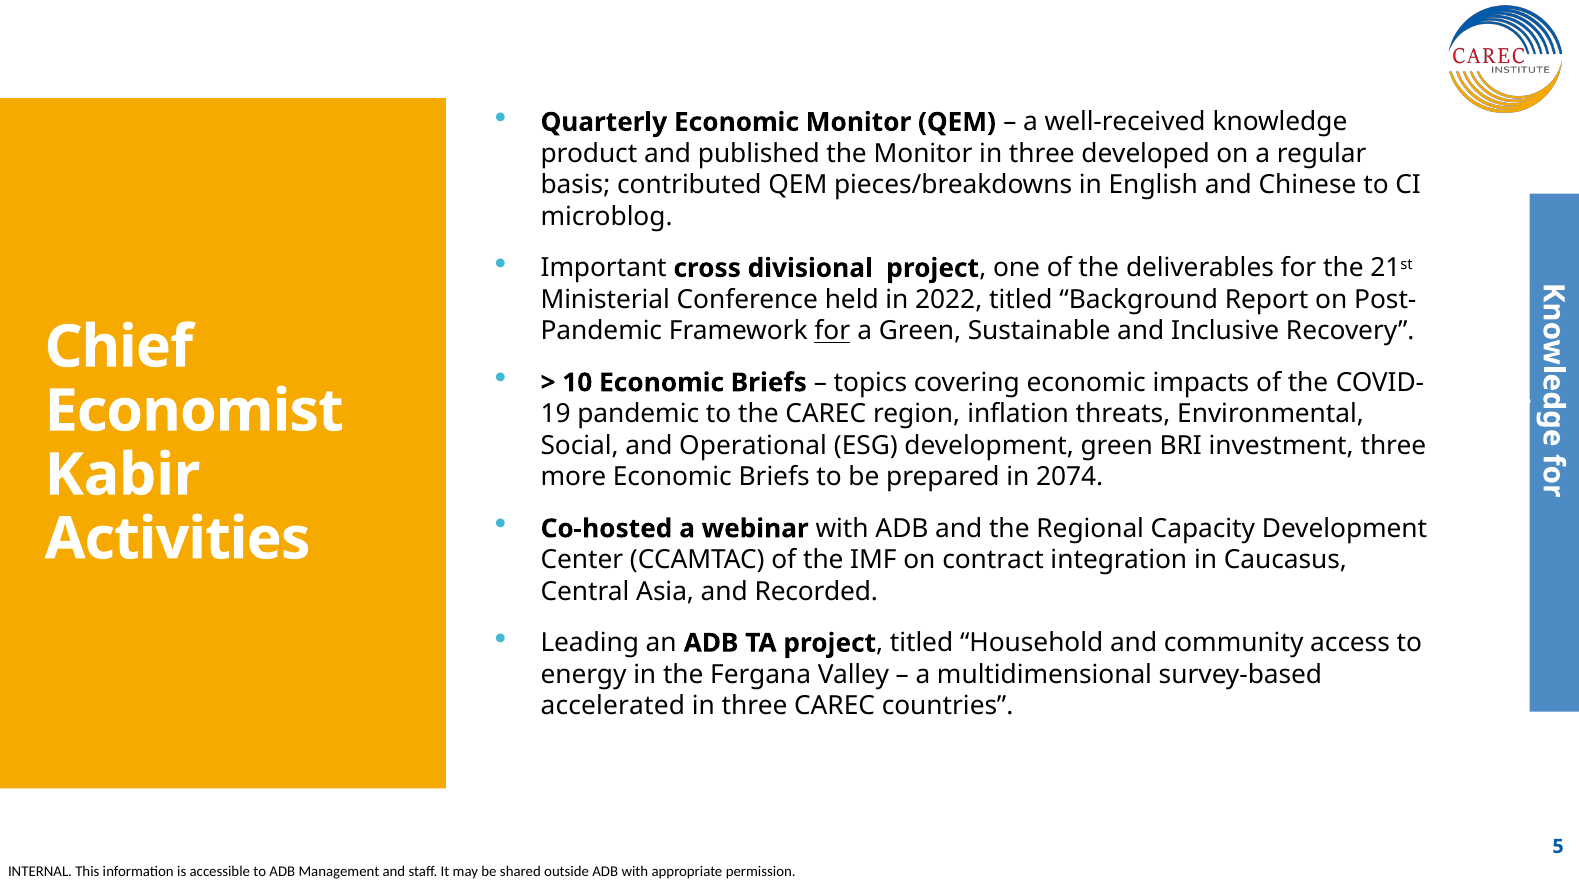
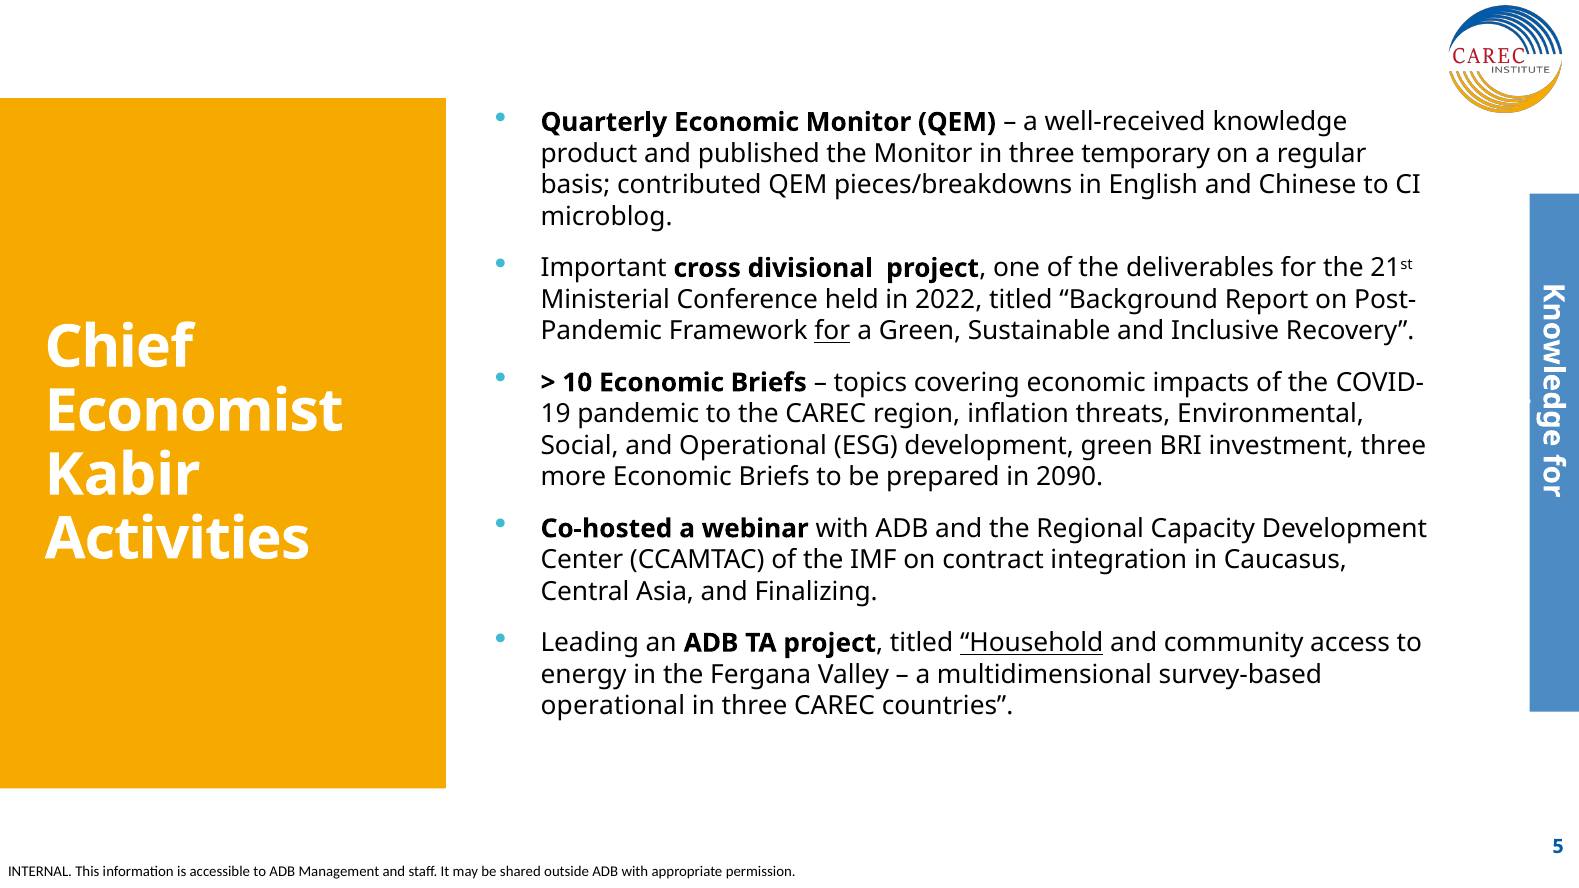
developed: developed -> temporary (1146, 154)
2074: 2074 -> 2090 (1070, 477)
Recorded: Recorded -> Finalizing (816, 592)
Household underline: none -> present (1032, 643)
accelerated: accelerated -> operational (613, 706)
